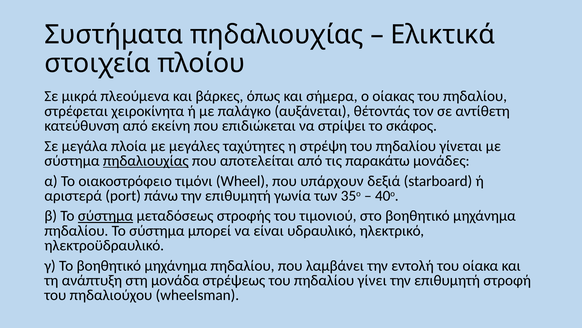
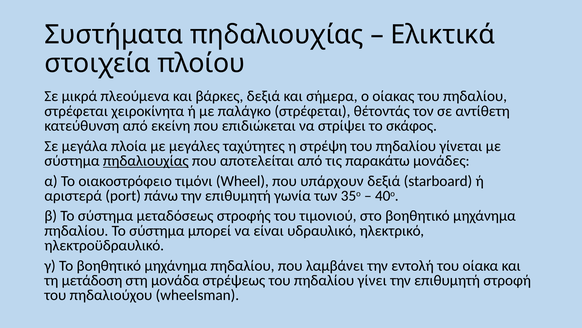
βάρκες όπως: όπως -> δεξιά (263, 96)
παλάγκο αυξάνεται: αυξάνεται -> στρέφεται (312, 111)
σύστημα underline: present -> none (105, 216)
ανάπτυξη: ανάπτυξη -> μετάδοση (92, 280)
